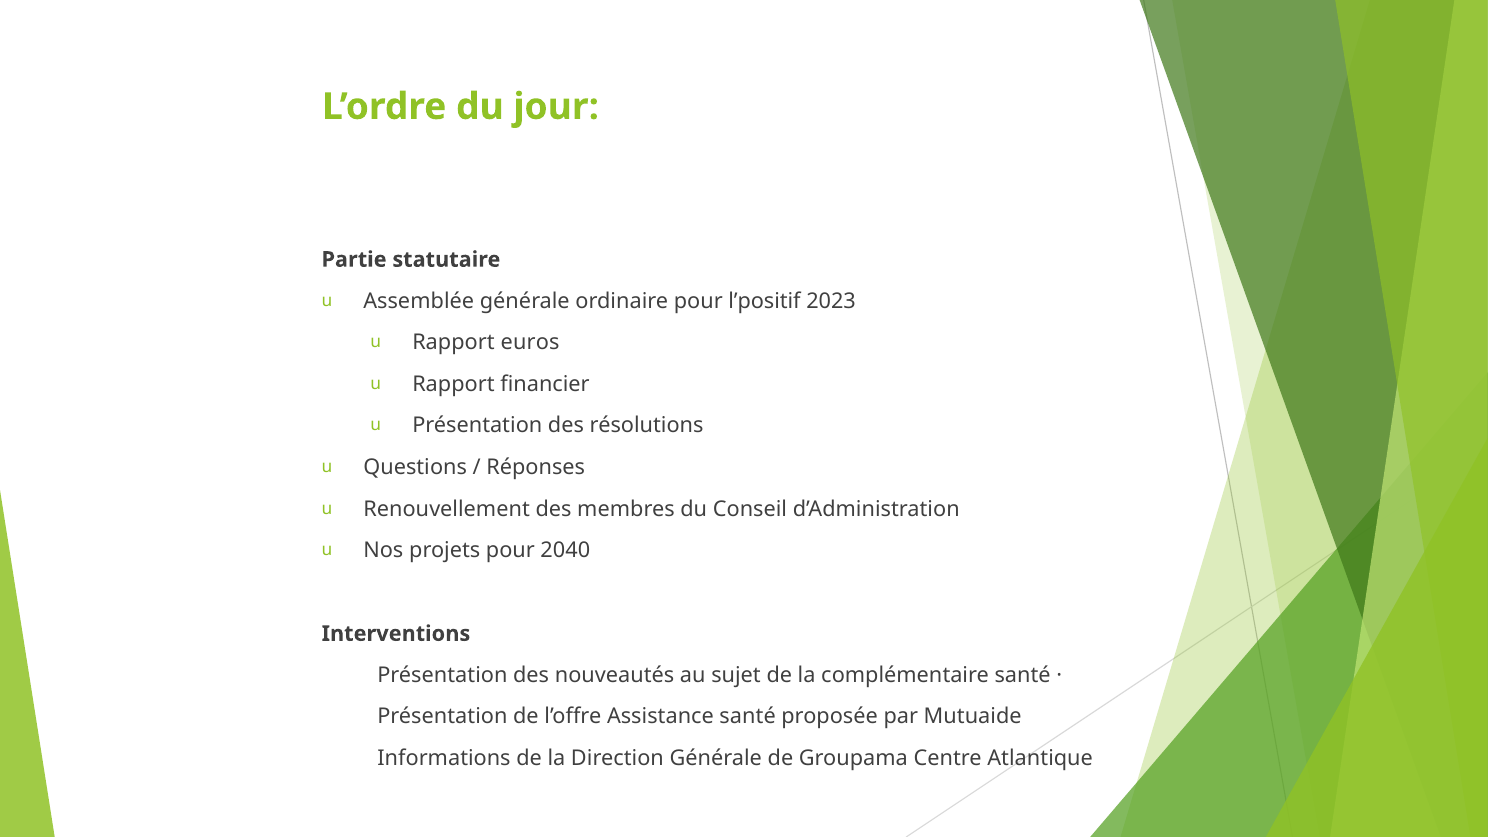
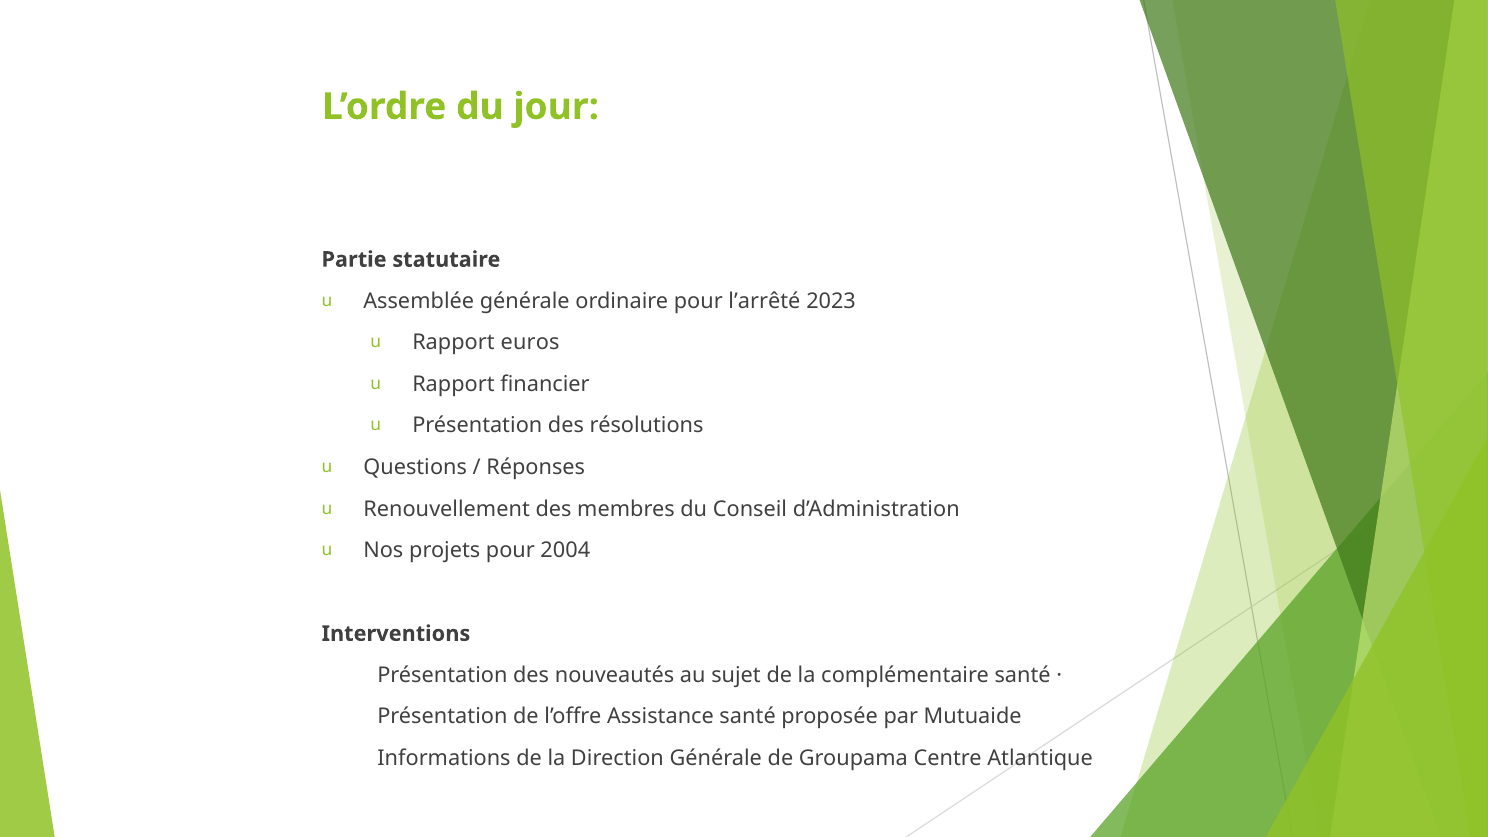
l’positif: l’positif -> l’arrêté (764, 301)
2040: 2040 -> 2004 (565, 551)
